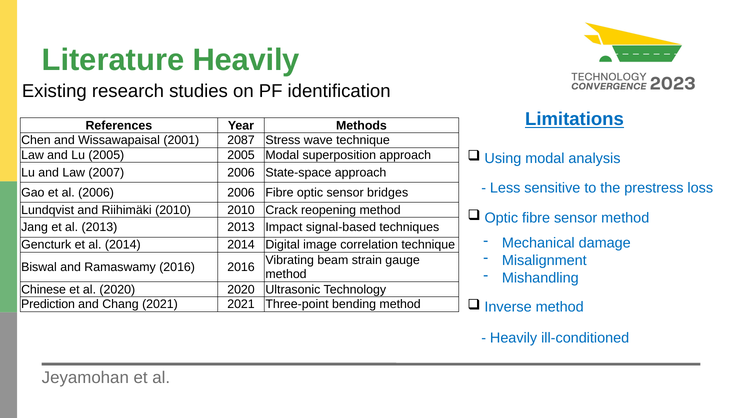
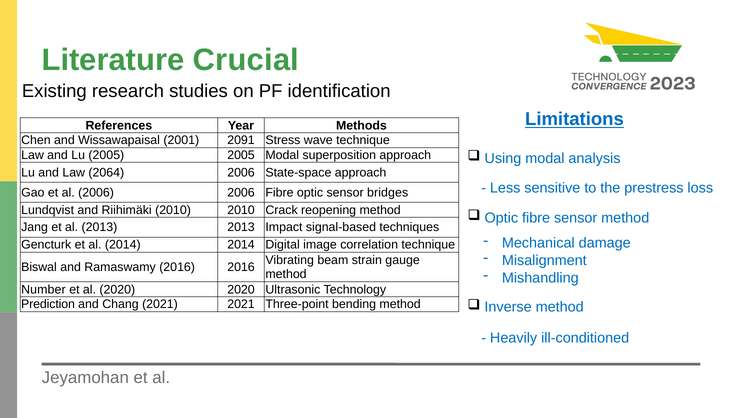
Literature Heavily: Heavily -> Crucial (246, 60)
2087: 2087 -> 2091 (241, 140)
2007: 2007 -> 2064 (106, 172)
Chinese: Chinese -> Number (43, 289)
